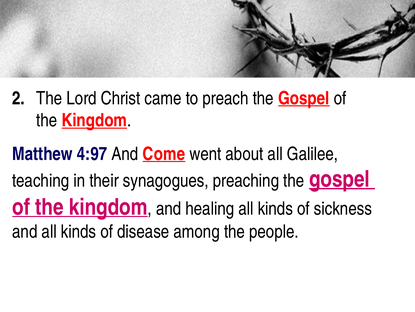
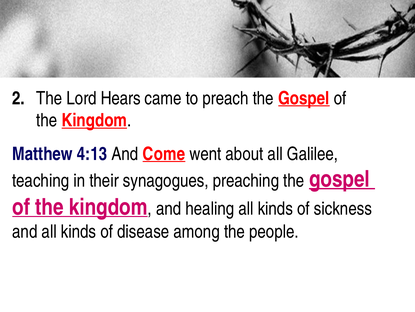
Christ: Christ -> Hears (121, 98)
4:97: 4:97 -> 4:13 (92, 154)
